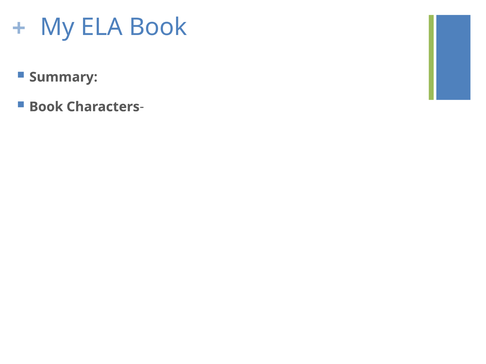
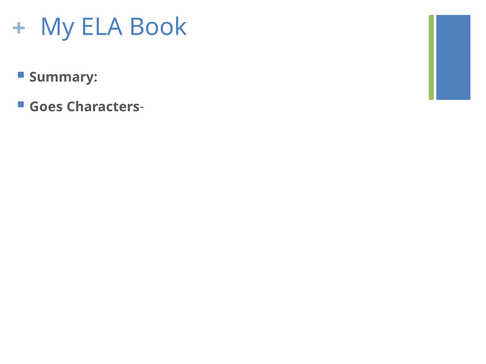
Book: Book -> Goes (46, 107)
